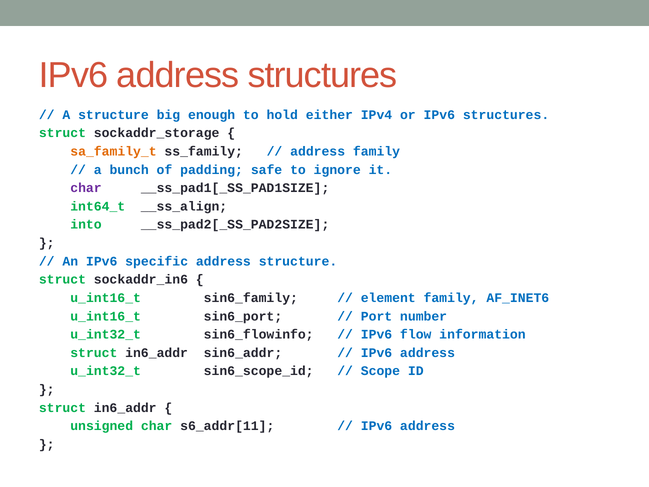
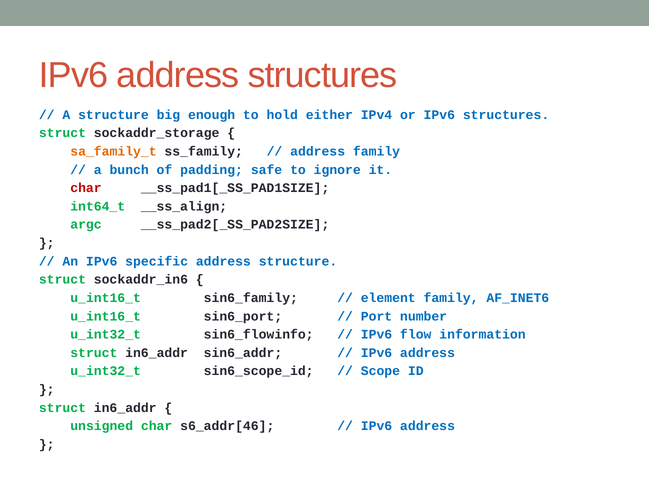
char colour: purple -> red (86, 188)
into: into -> argc (86, 225)
s6_addr[11: s6_addr[11 -> s6_addr[46 (227, 426)
